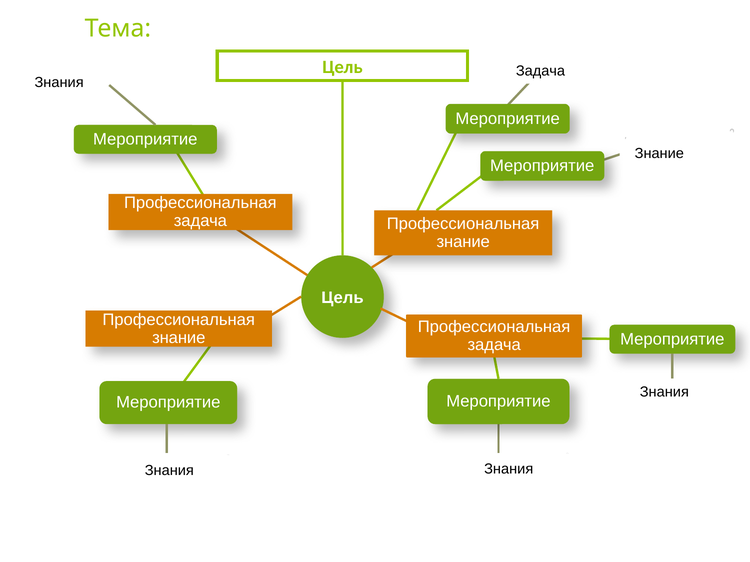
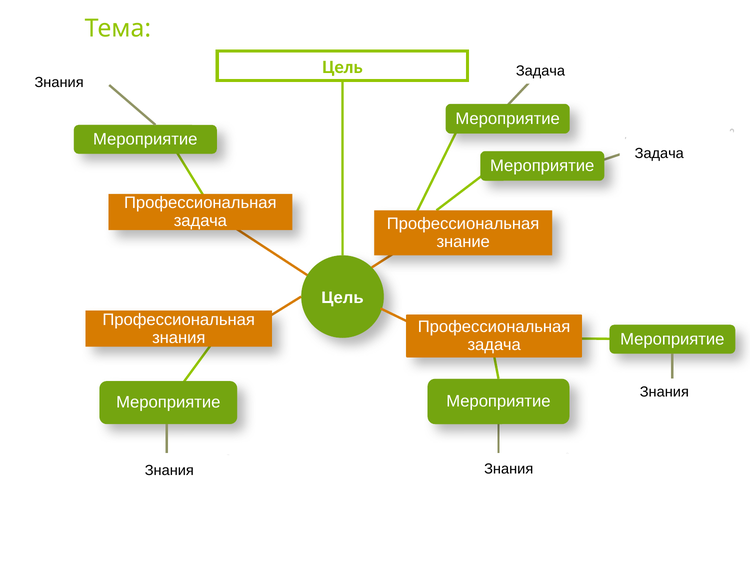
Знание: Знание -> Задача (659, 154)
знание: знание -> знания (179, 338)
